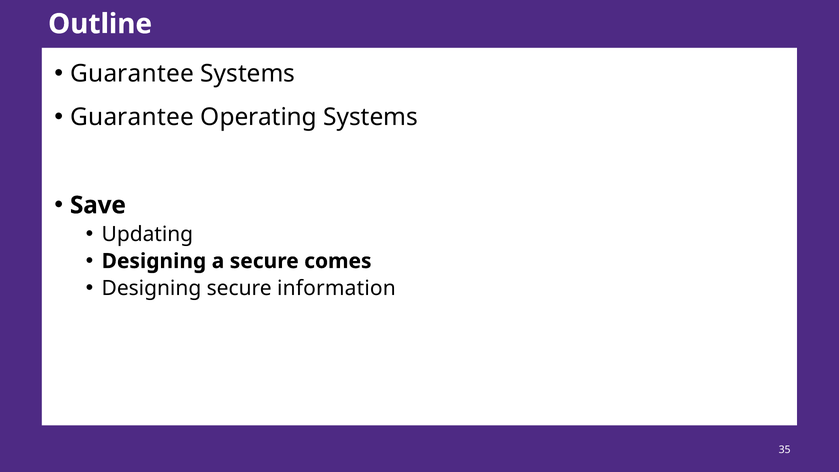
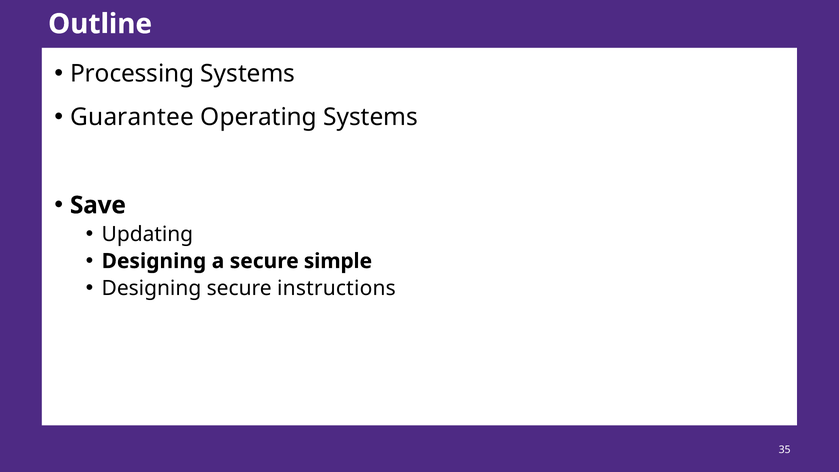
Guarantee: Guarantee -> Processing (132, 73)
comes: comes -> simple (338, 261)
information: information -> instructions (336, 288)
